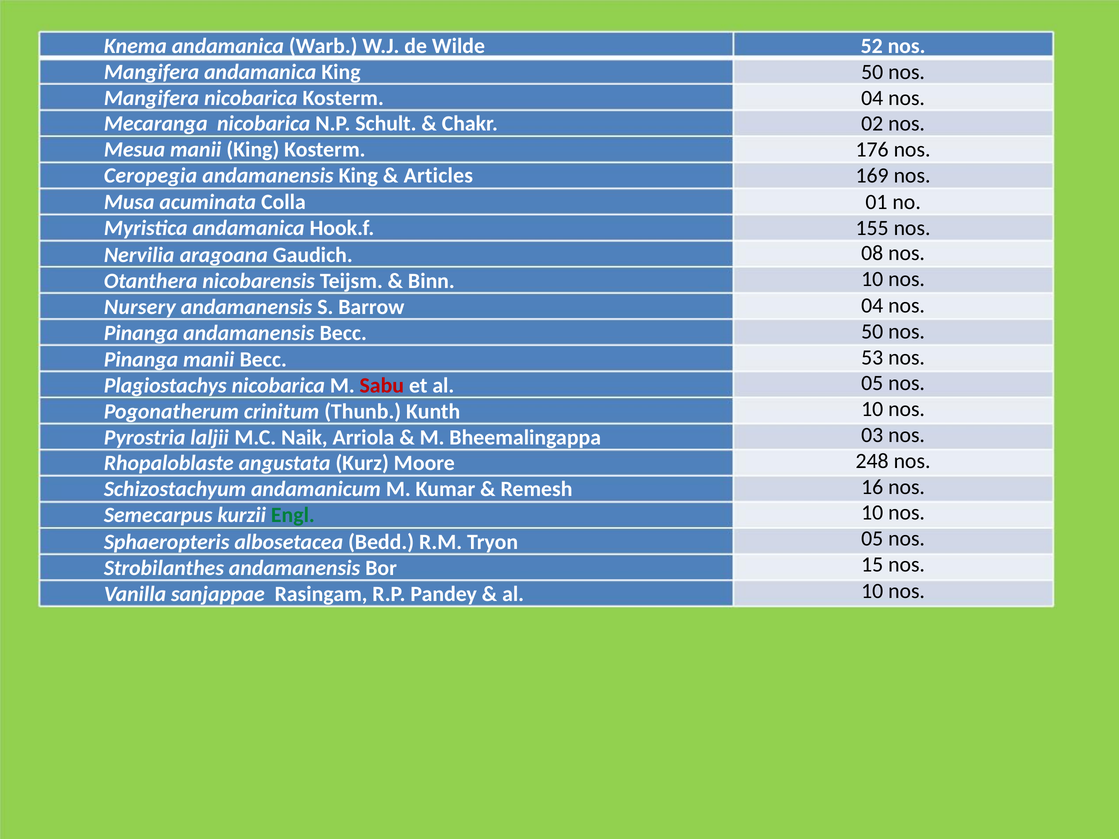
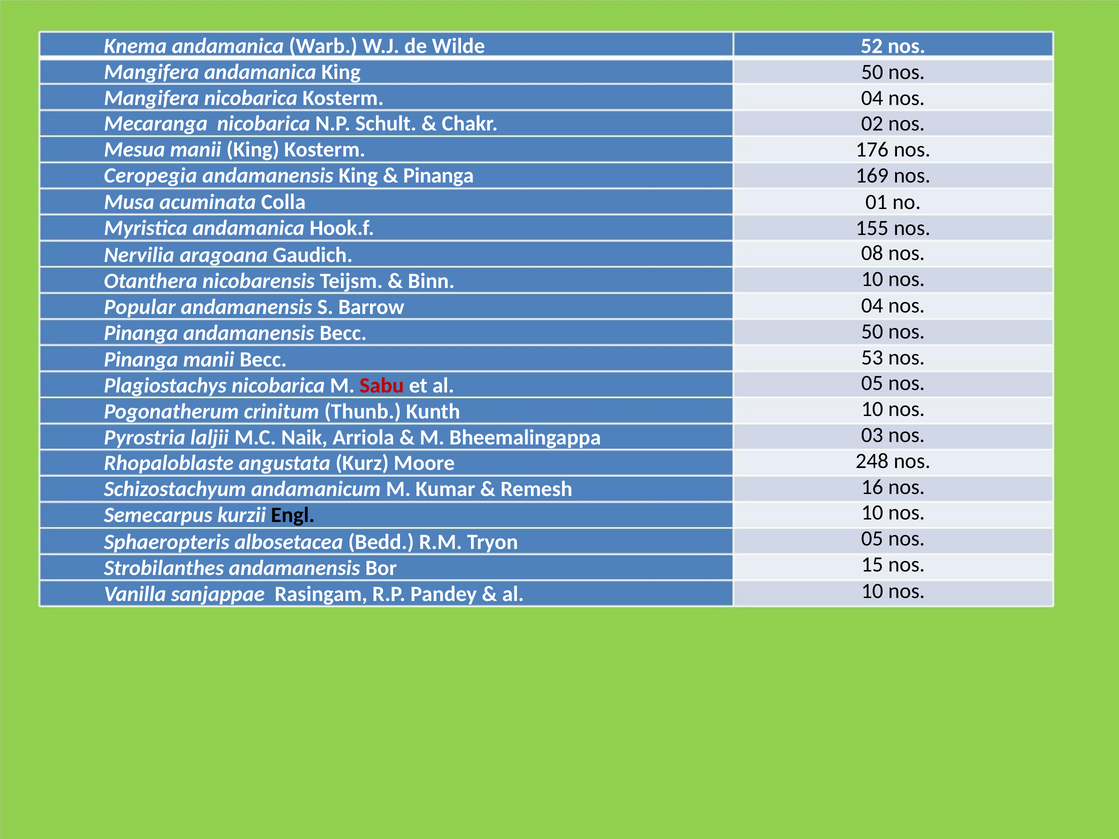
Articles: Articles -> Pinanga (439, 176)
Nursery: Nursery -> Popular (140, 307)
Engl colour: green -> black (293, 515)
